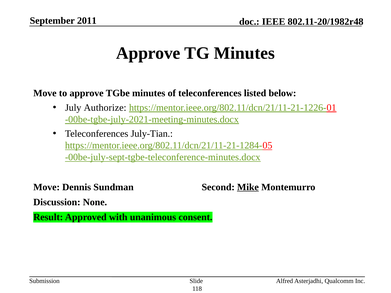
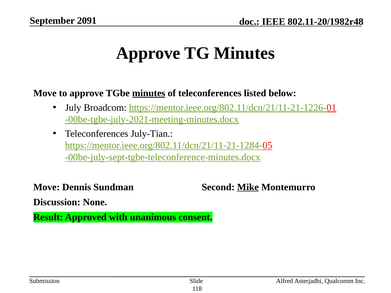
2011: 2011 -> 2091 (87, 21)
minutes underline: none -> present (149, 93)
Authorize: Authorize -> Broadcom (105, 108)
